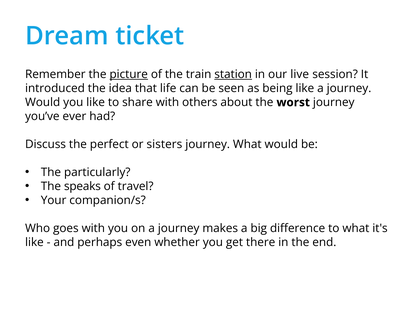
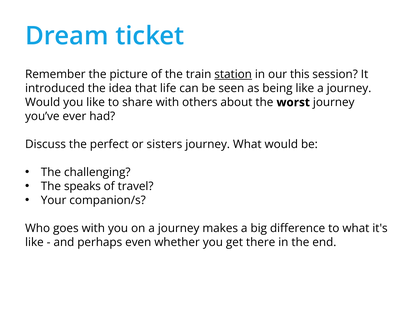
picture underline: present -> none (129, 74)
live: live -> this (300, 74)
particularly: particularly -> challenging (97, 172)
